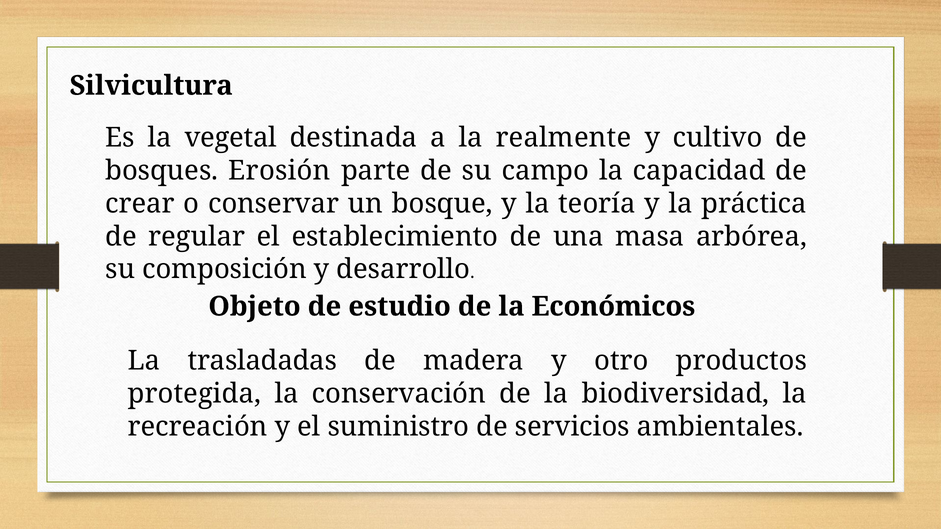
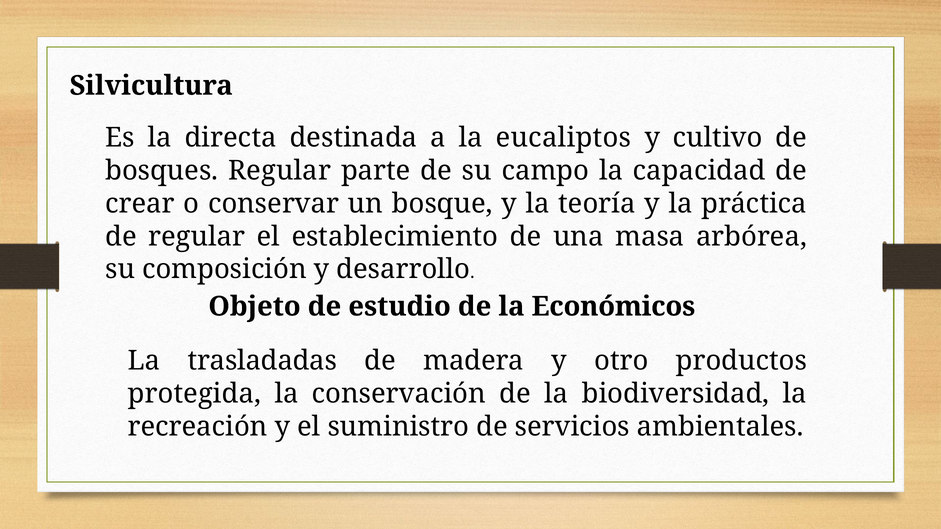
vegetal: vegetal -> directa (231, 138)
realmente: realmente -> eucaliptos (563, 138)
bosques Erosión: Erosión -> Regular (280, 171)
